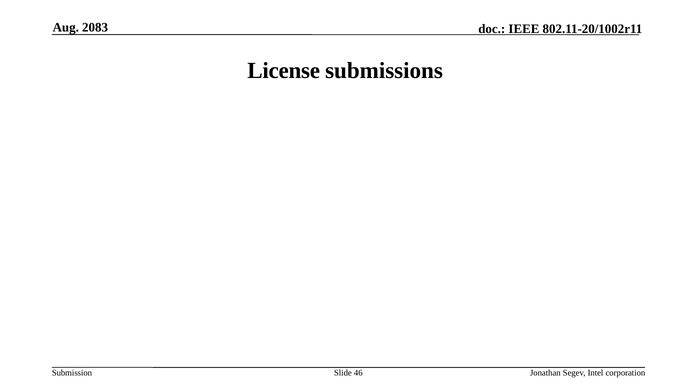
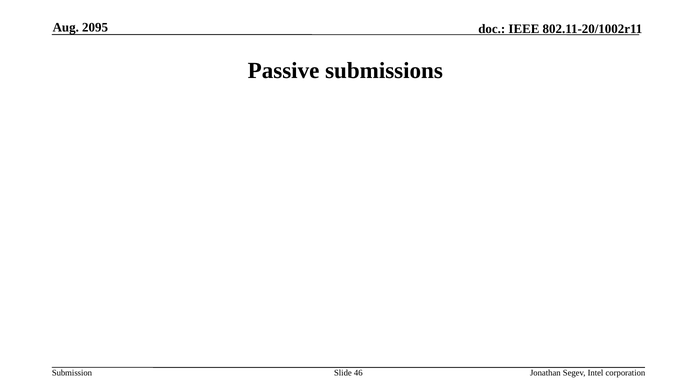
2083: 2083 -> 2095 (95, 27)
License: License -> Passive (284, 71)
